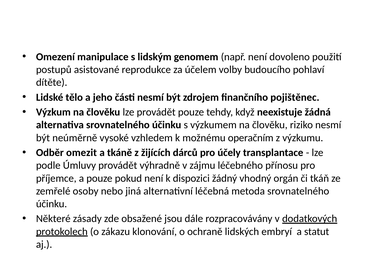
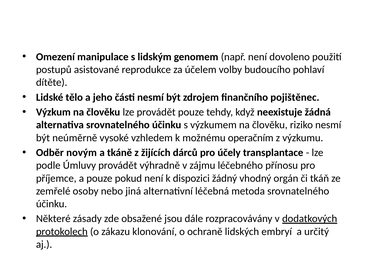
omezit: omezit -> novým (82, 153)
statut: statut -> určitý (317, 231)
